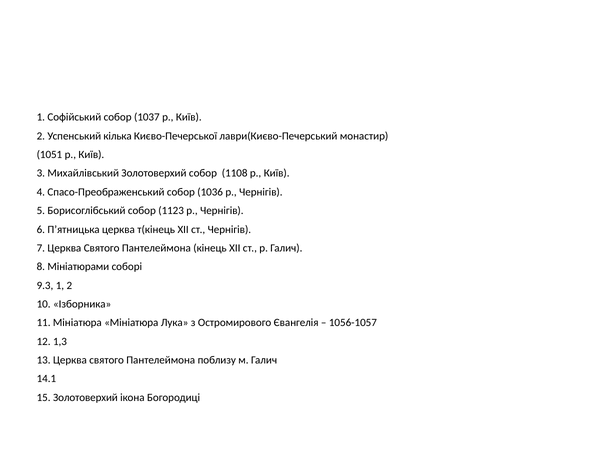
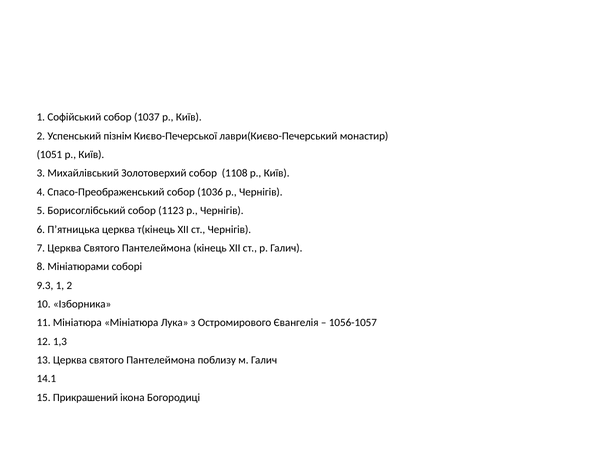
кілька: кілька -> пізнім (118, 136)
15 Золотоверхий: Золотоверхий -> Прикрашений (85, 398)
